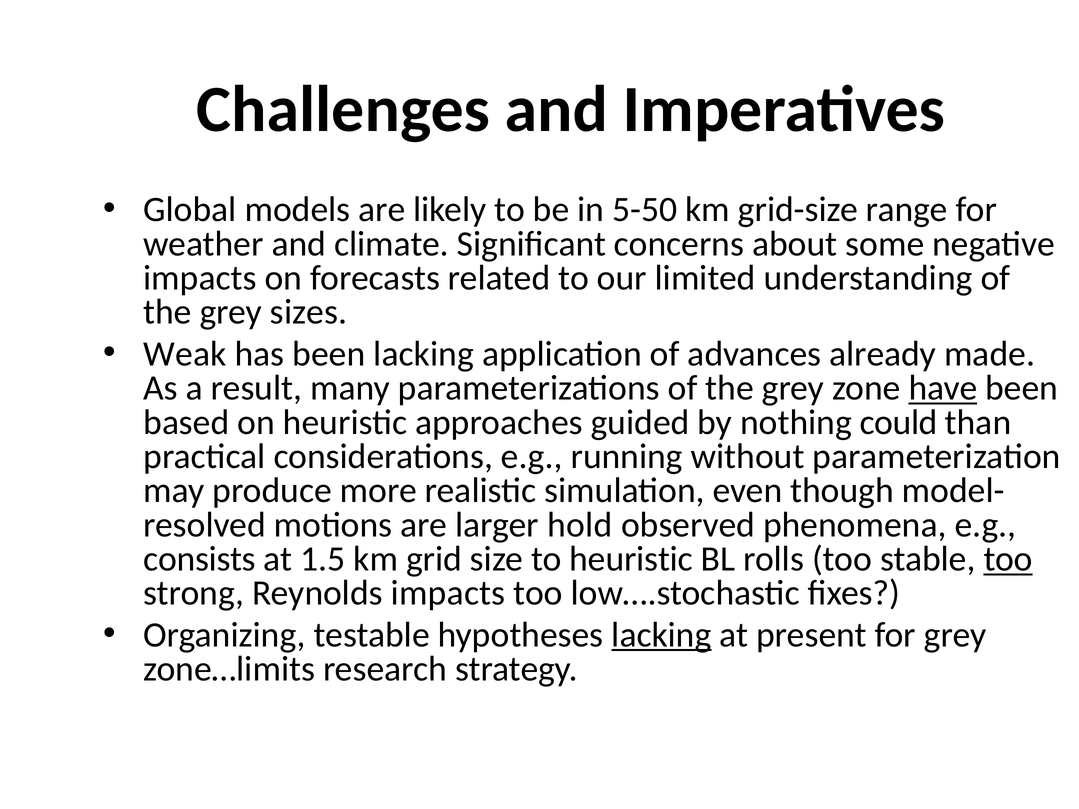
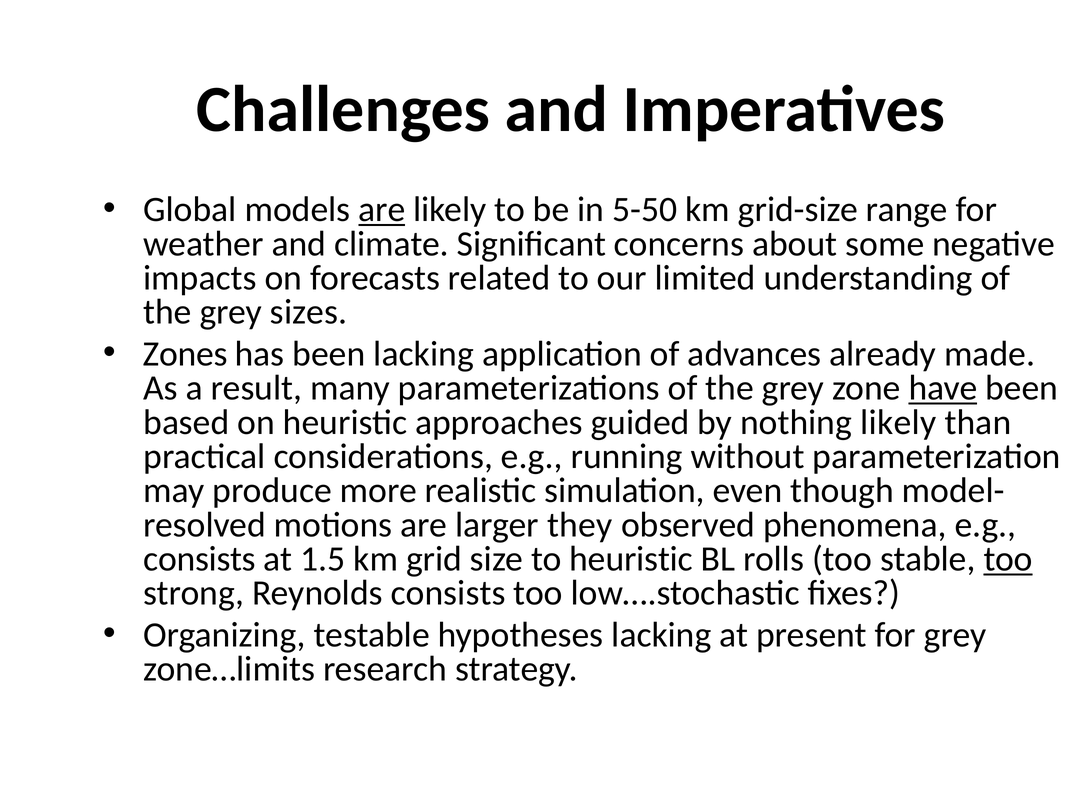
are underline: none -> present (382, 210)
Weak: Weak -> Zones (185, 354)
nothing could: could -> likely (898, 422)
hold: hold -> they (580, 525)
Reynolds impacts: impacts -> consists (448, 593)
lacking underline: present -> none (661, 635)
